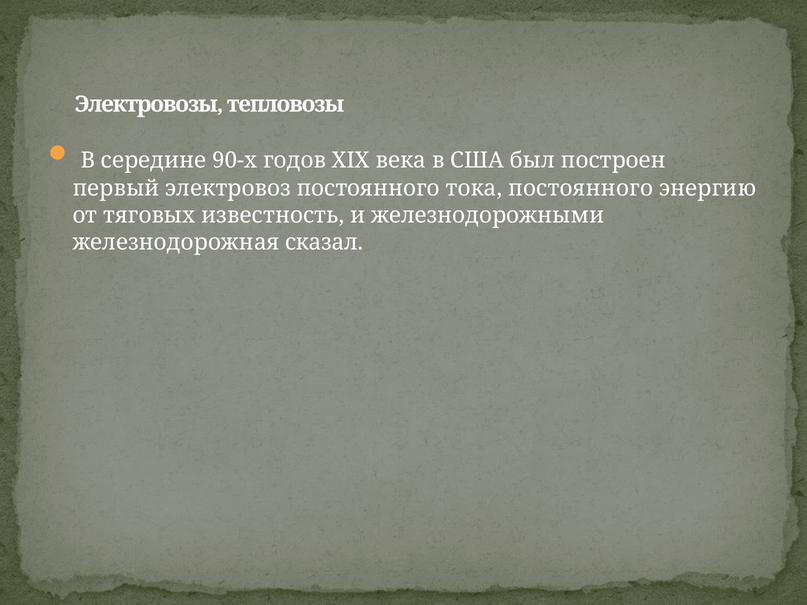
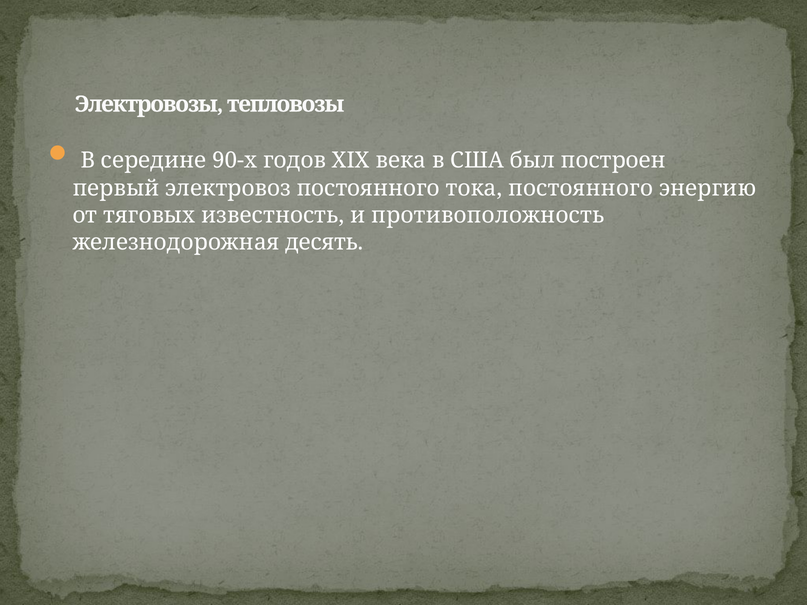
железнодорожными: железнодорожными -> противоположность (488, 215)
сказал: сказал -> десять (324, 242)
